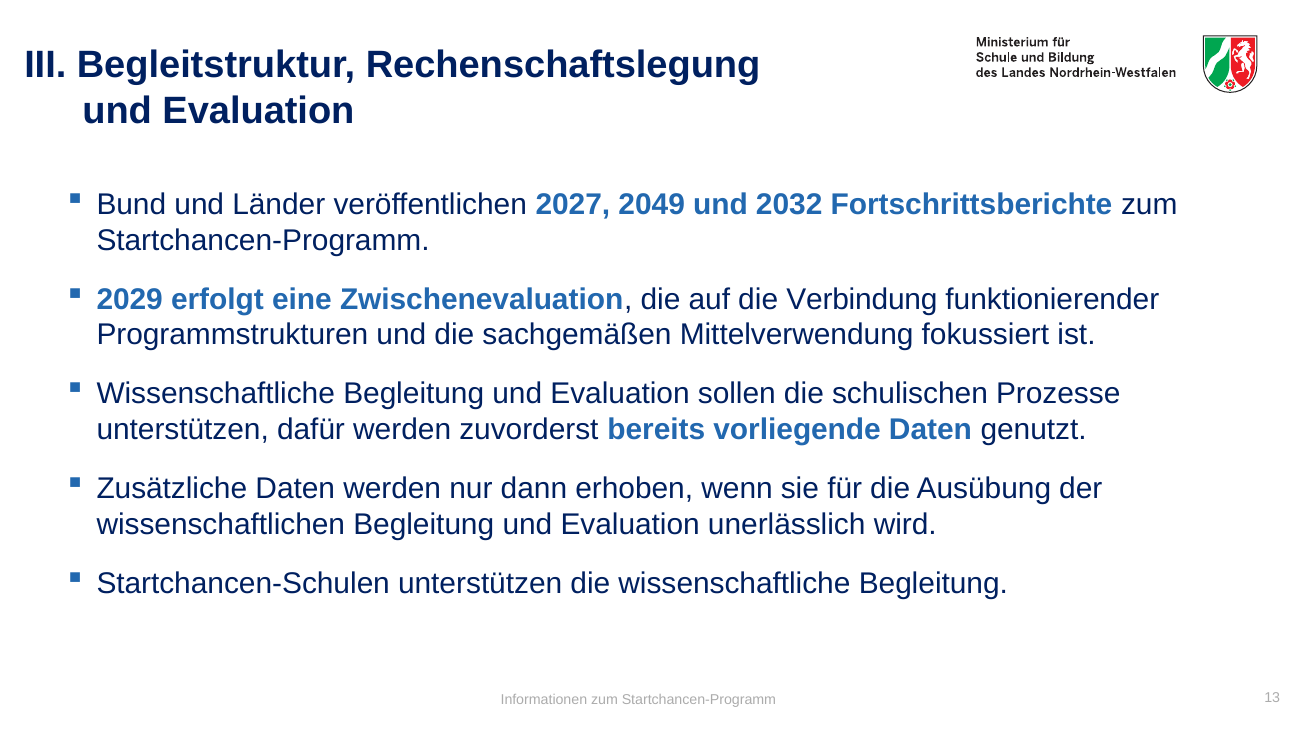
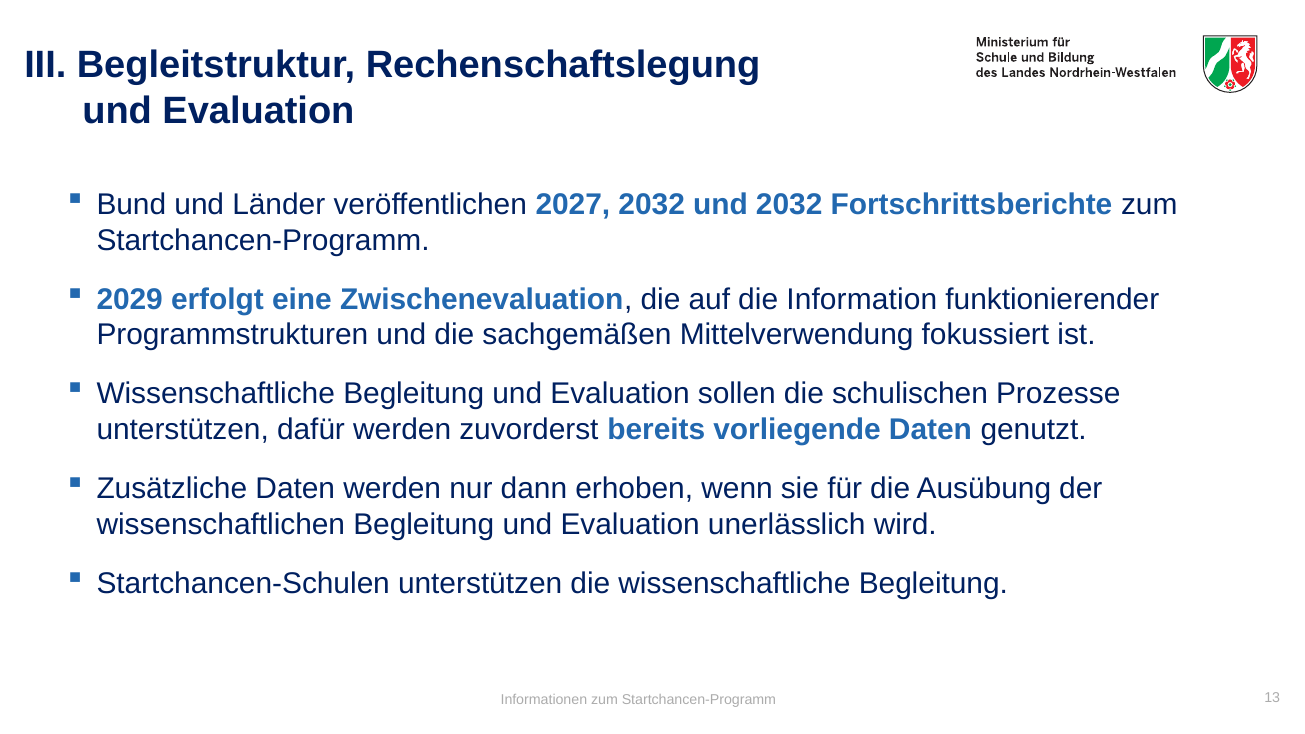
2027 2049: 2049 -> 2032 (652, 204)
Verbindung: Verbindung -> Information (862, 299)
